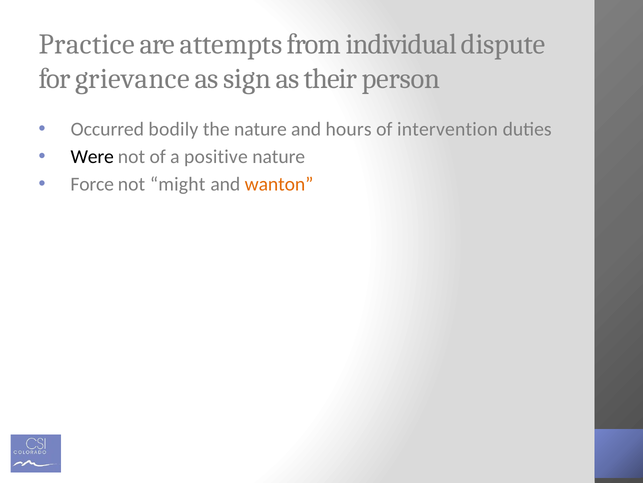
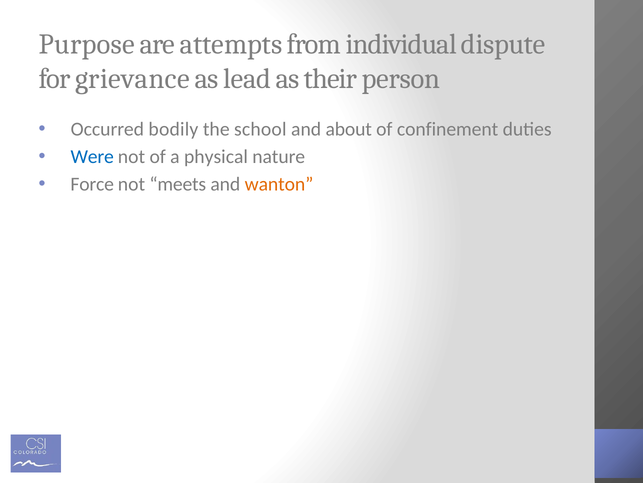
Practice: Practice -> Purpose (87, 44)
sign: sign -> lead (247, 79)
the nature: nature -> school (260, 129)
hours: hours -> about (349, 129)
intervention: intervention -> confinement (448, 129)
Were colour: black -> blue (92, 156)
positive: positive -> physical (216, 156)
might: might -> meets (178, 184)
